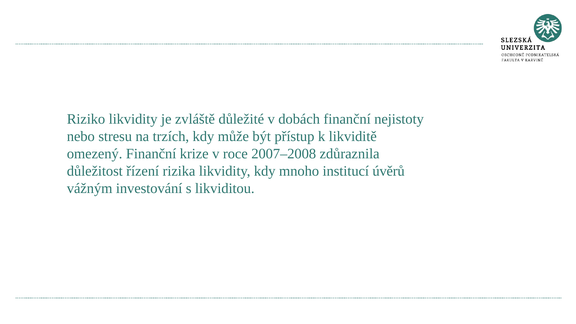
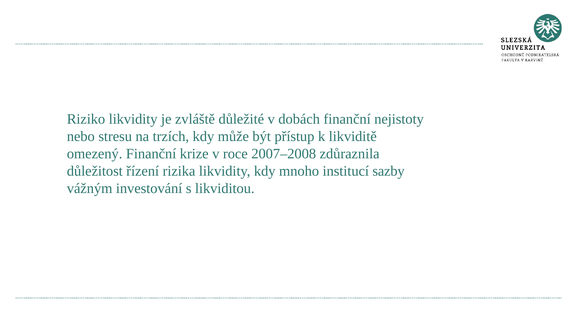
úvěrů: úvěrů -> sazby (389, 171)
